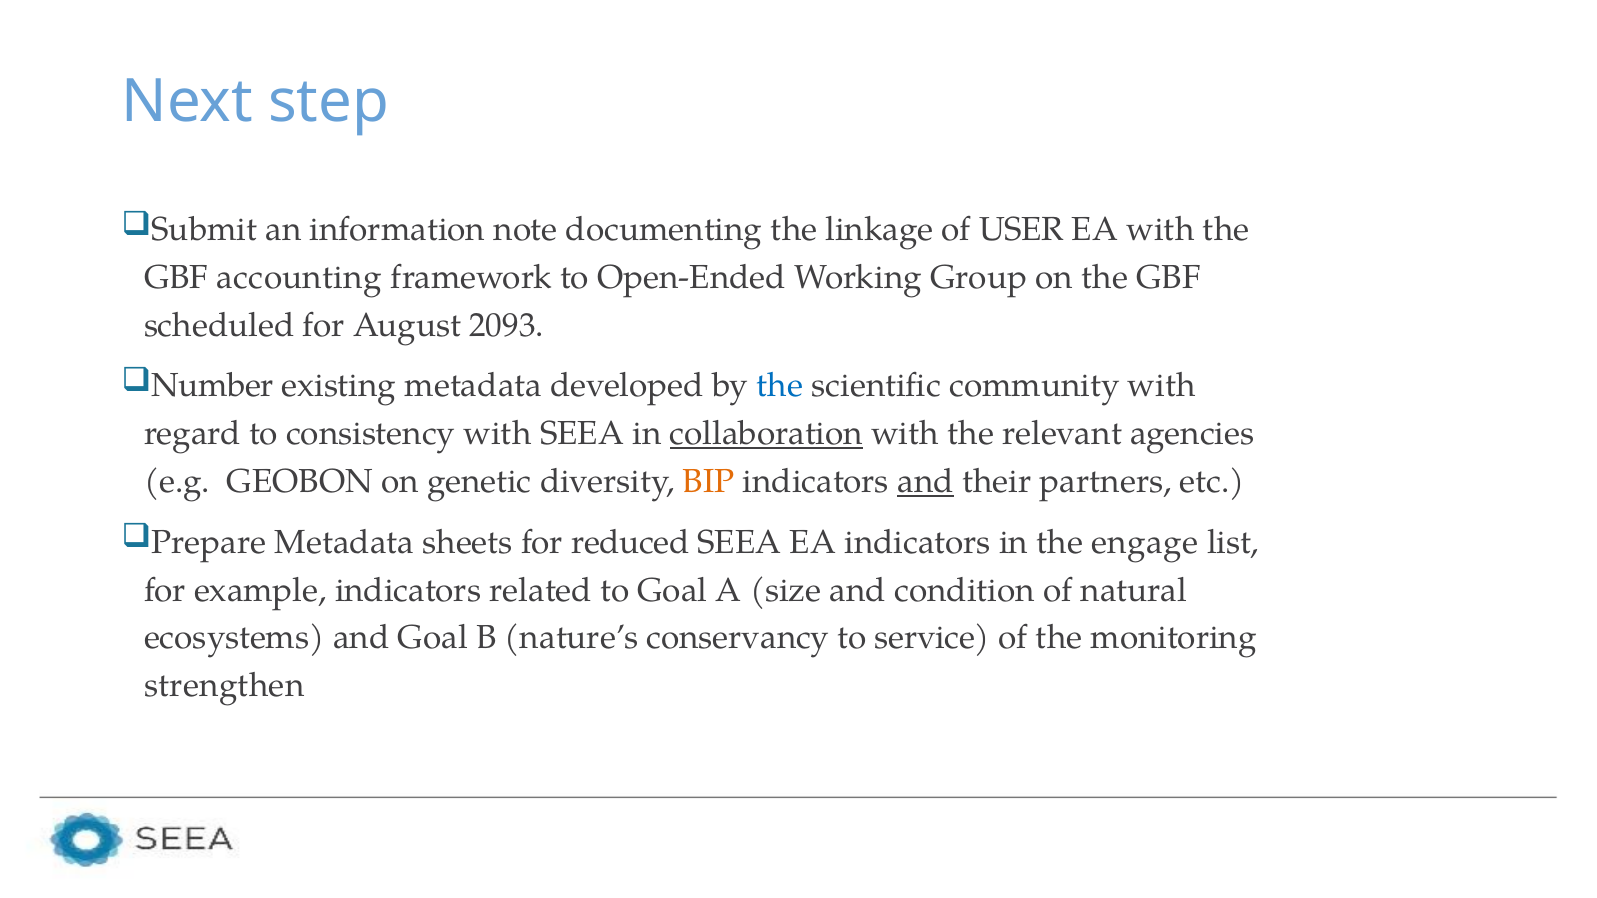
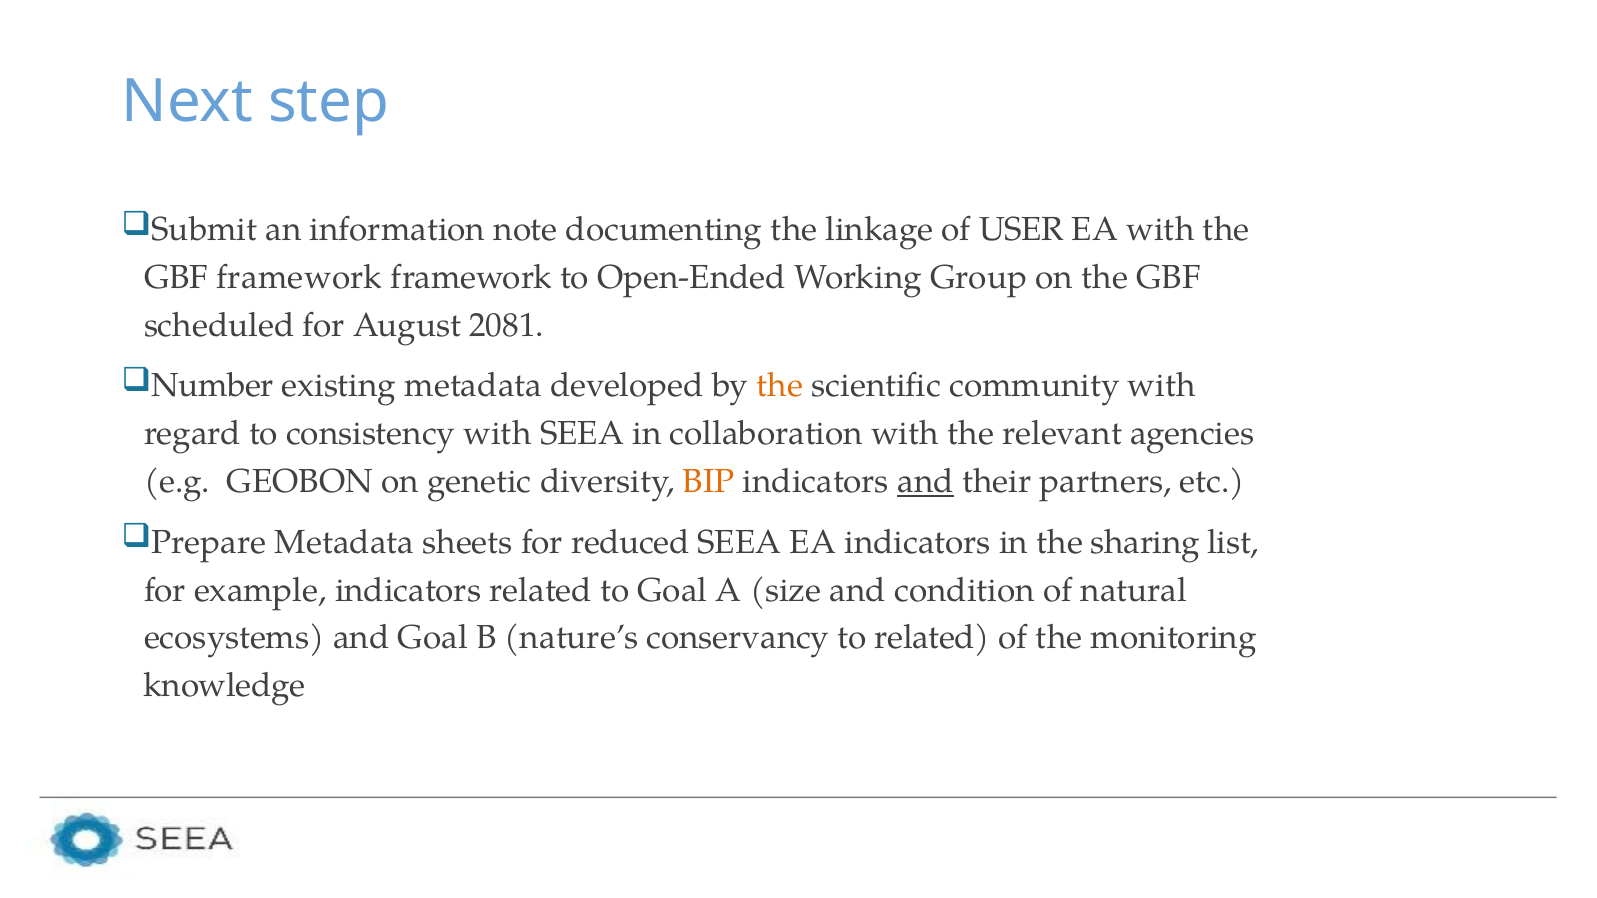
GBF accounting: accounting -> framework (299, 278)
2093: 2093 -> 2081 (507, 326)
the colour: blue -> orange (780, 386)
collaboration underline: present -> none (766, 434)
engage: engage -> sharing (1145, 542)
to service: service -> related (932, 638)
strengthen: strengthen -> knowledge (225, 686)
